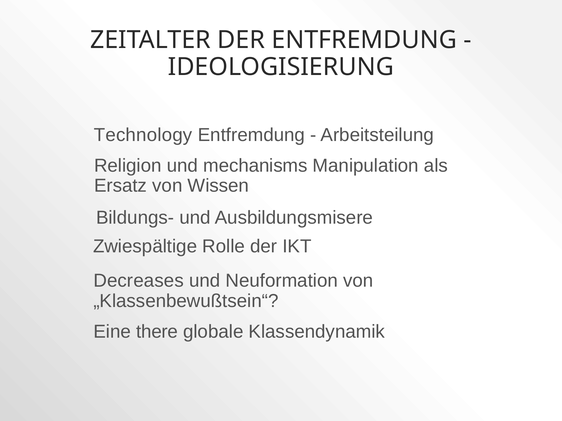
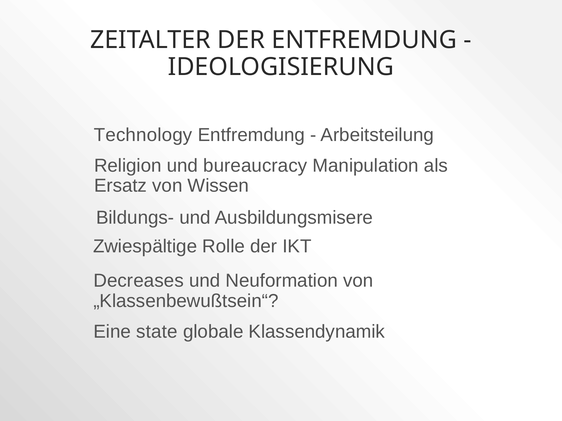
mechanisms: mechanisms -> bureaucracy (255, 166)
there: there -> state (157, 332)
